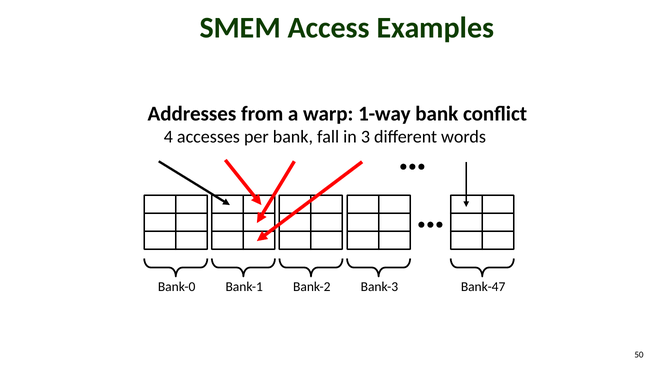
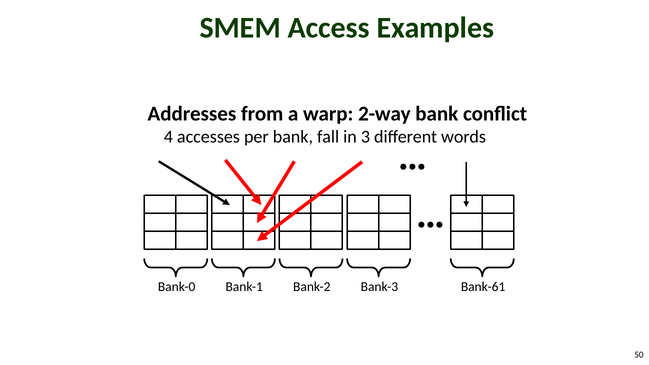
1-way: 1-way -> 2-way (384, 114)
Bank-47: Bank-47 -> Bank-61 (483, 287)
